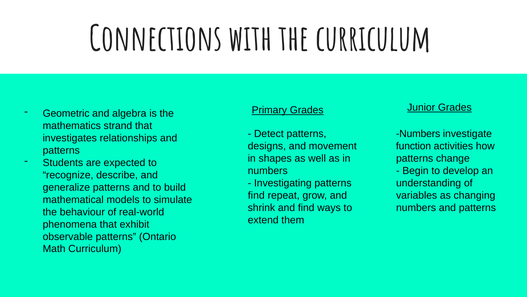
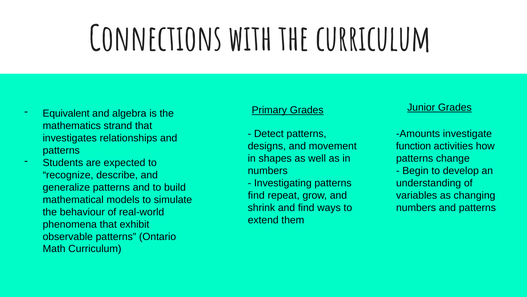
Geometric: Geometric -> Equivalent (66, 113)
Numbers: Numbers -> Amounts (418, 134)
